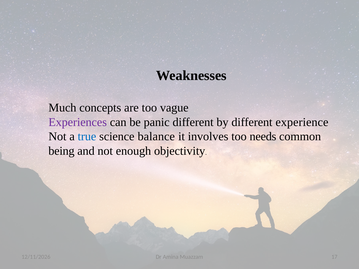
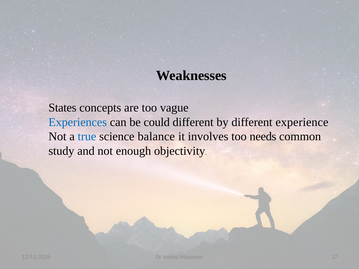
Much: Much -> States (62, 108)
Experiences colour: purple -> blue (78, 122)
panic: panic -> could (157, 122)
being: being -> study (61, 151)
